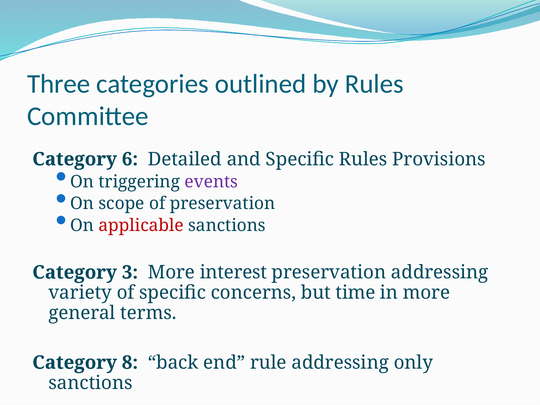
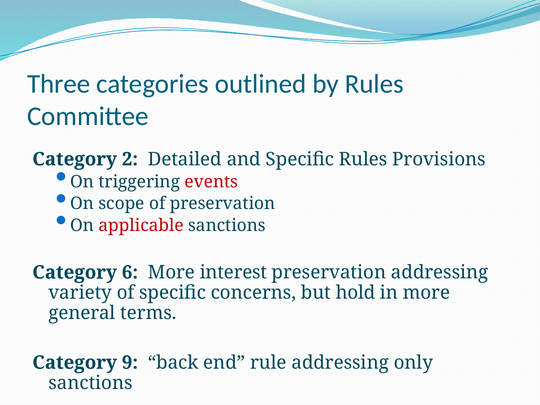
6: 6 -> 2 (130, 159)
events colour: purple -> red (211, 182)
3: 3 -> 6 (130, 272)
time: time -> hold (356, 293)
8: 8 -> 9 (130, 363)
